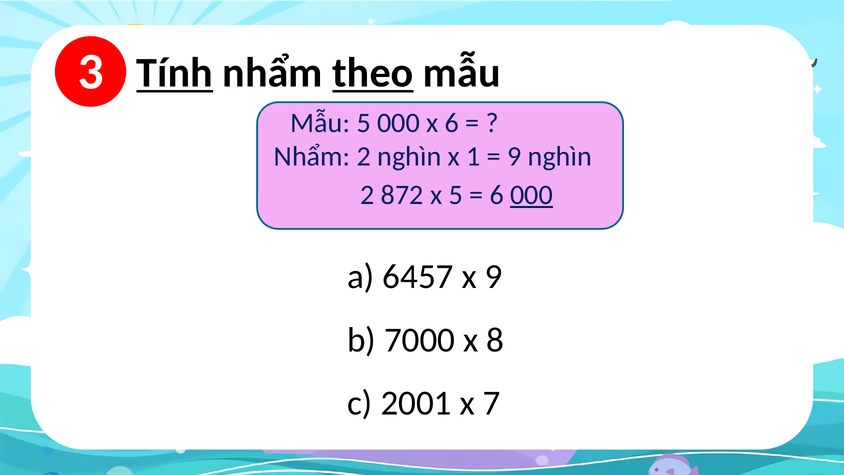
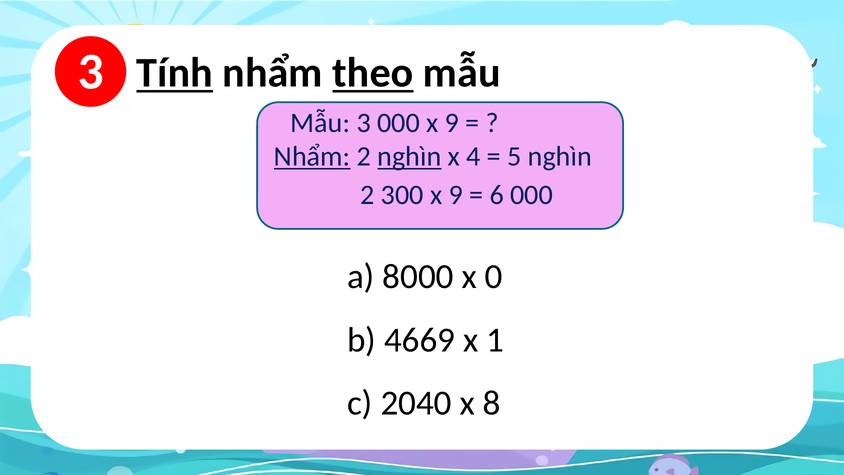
Mẫu 5: 5 -> 3 (364, 123)
000 x 6: 6 -> 9 (452, 123)
Nhẩm underline: none -> present (312, 156)
nghìn underline: none -> present (409, 156)
1: 1 -> 4 (473, 156)
9: 9 -> 5 (514, 156)
872: 872 -> 300 (402, 195)
5: 5 -> 9 (456, 195)
000 underline: present -> none (532, 195)
6457: 6457 -> 8000 (418, 277)
x 9: 9 -> 0 (494, 277)
7000: 7000 -> 4669 (420, 340)
8: 8 -> 1 (495, 340)
2001: 2001 -> 2040 (416, 403)
7: 7 -> 8 (492, 403)
